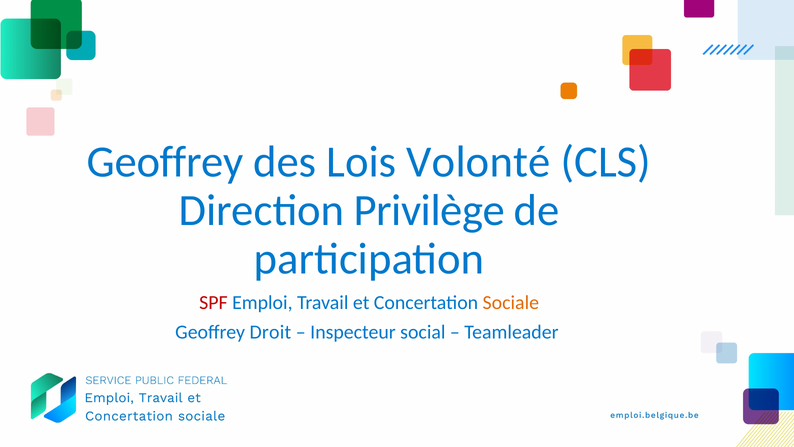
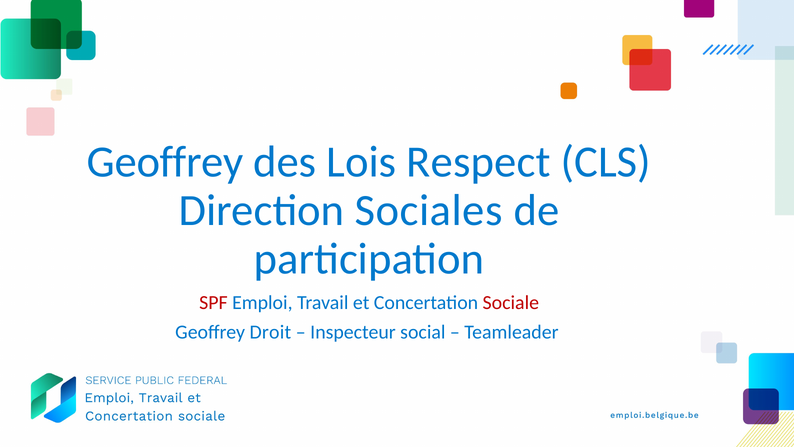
Volonté: Volonté -> Respect (478, 162)
Privilège: Privilège -> Sociales (429, 210)
Sociale colour: orange -> red (511, 302)
